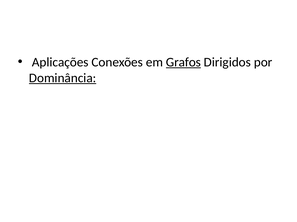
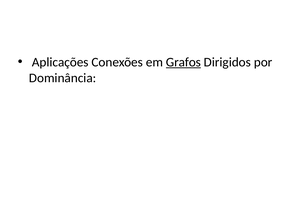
Dominância underline: present -> none (63, 78)
